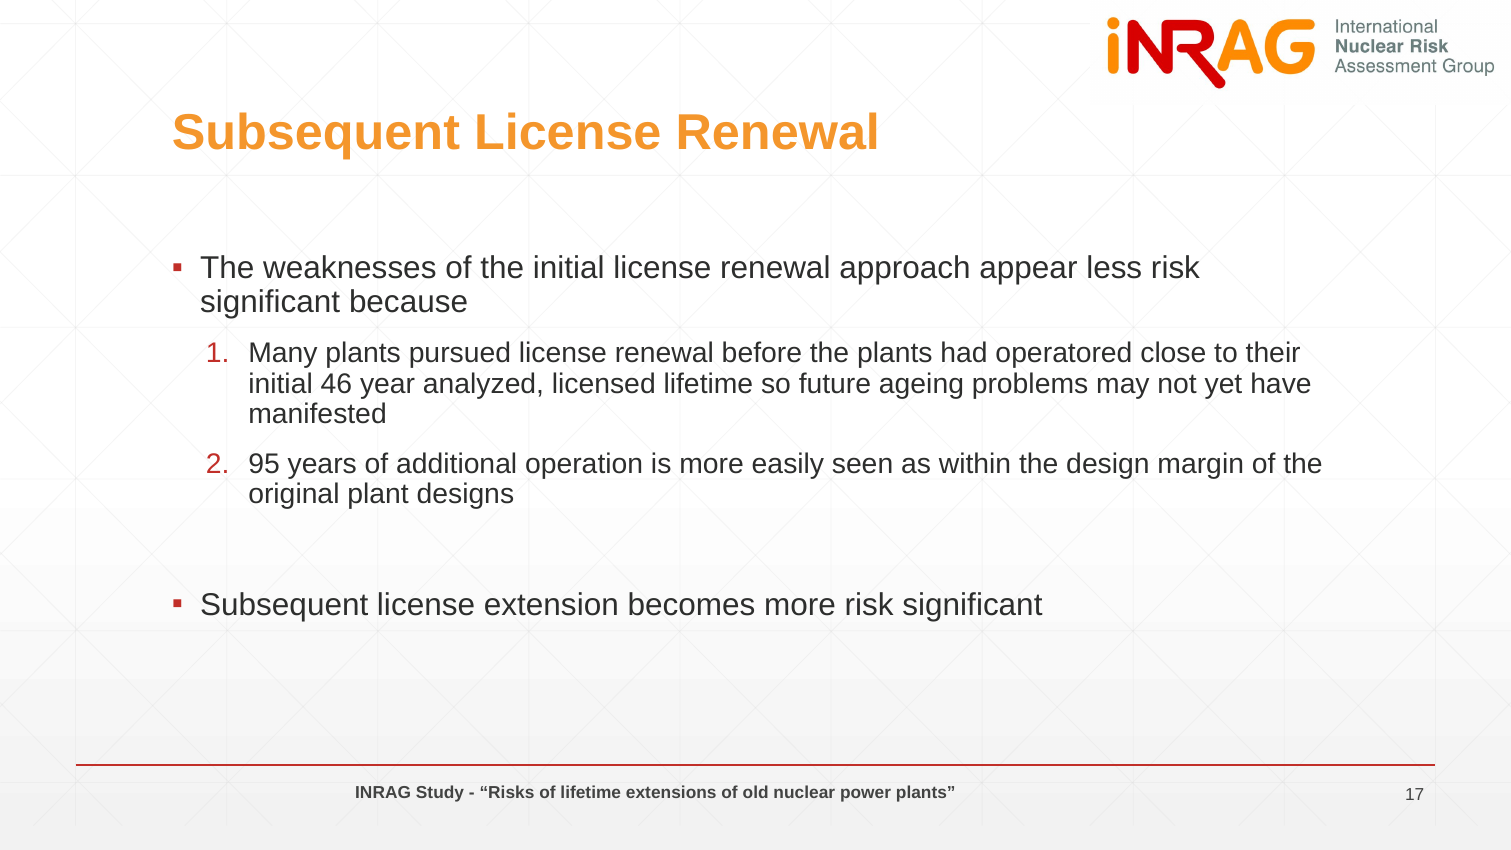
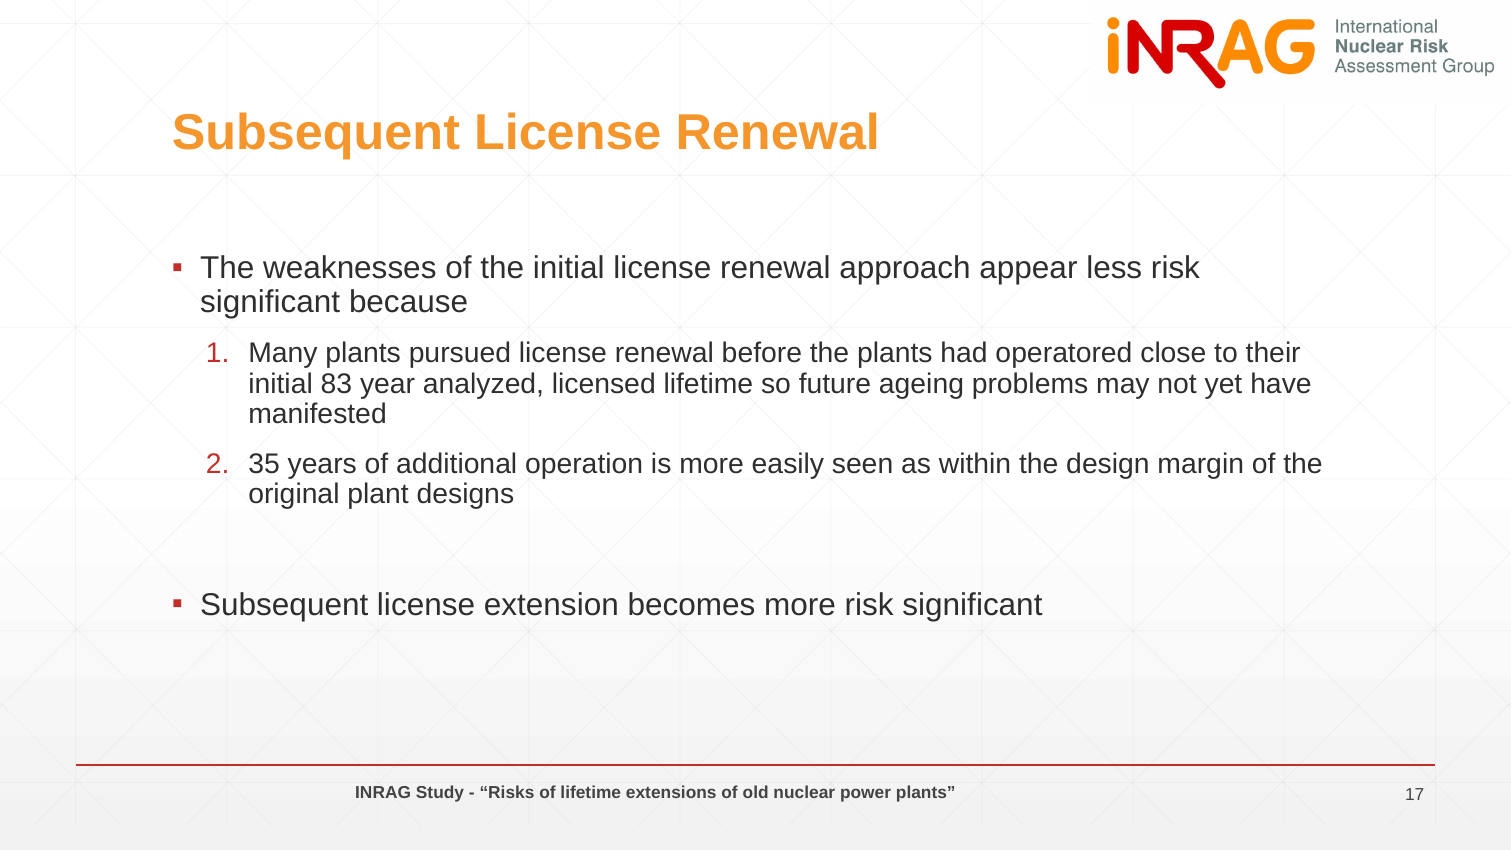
46: 46 -> 83 (336, 384)
95: 95 -> 35 (264, 464)
